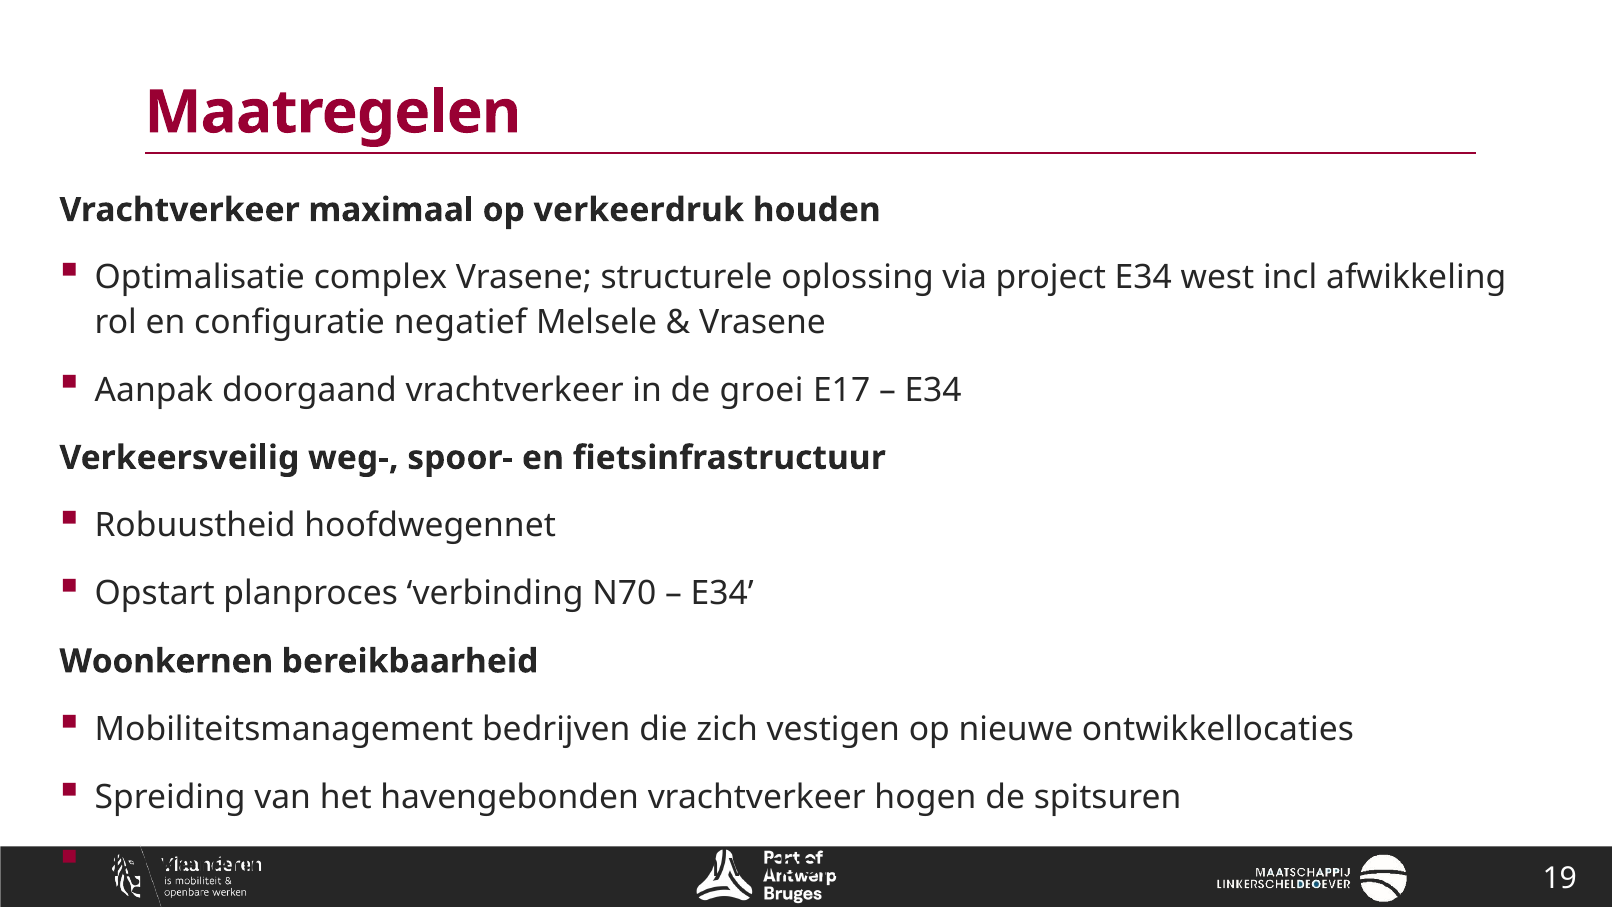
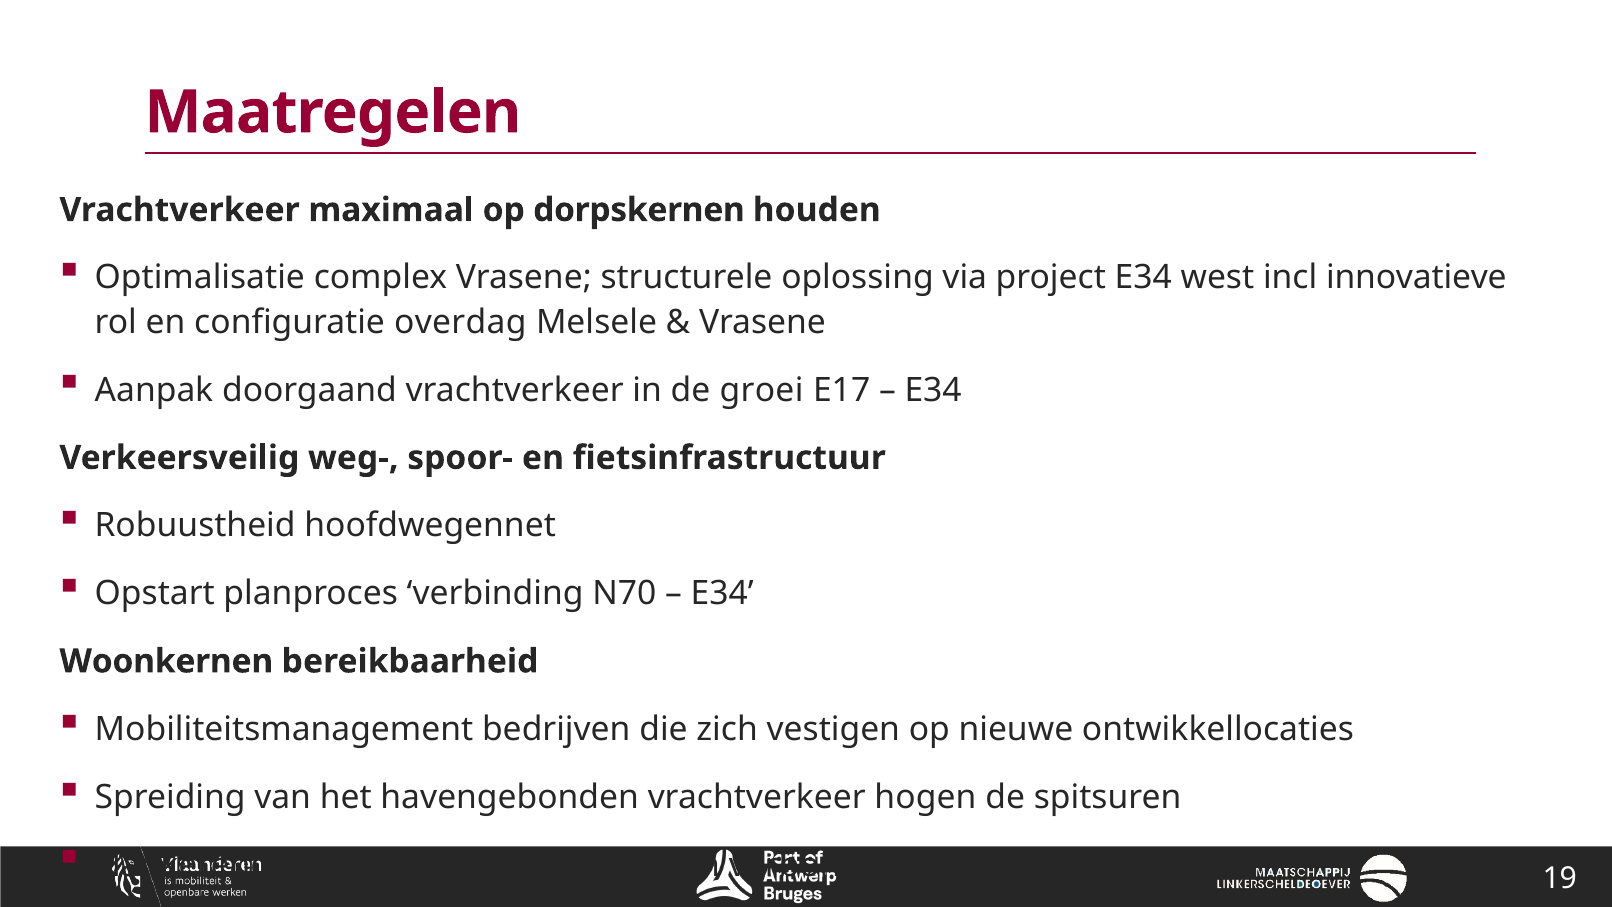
verkeerdruk: verkeerdruk -> dorpskernen (639, 210)
afwikkeling: afwikkeling -> innovatieve (1416, 278)
negatief: negatief -> overdag (460, 322)
